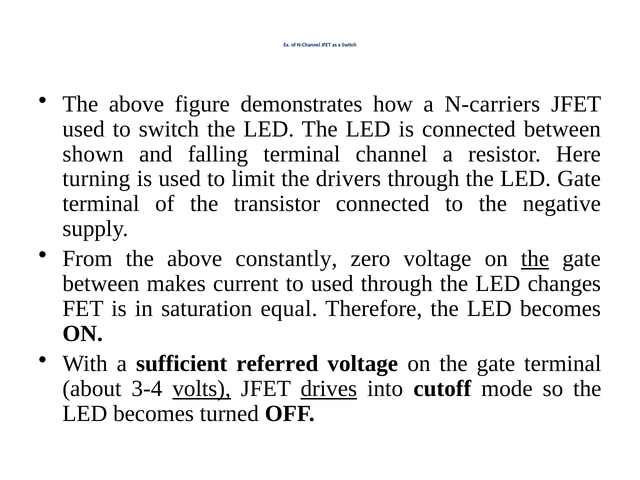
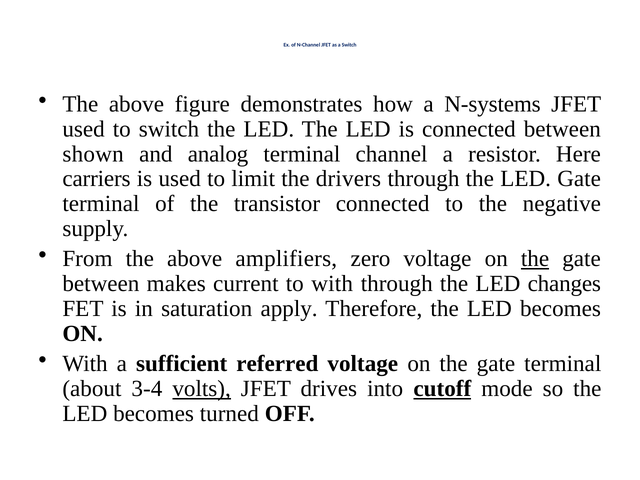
N-carriers: N-carriers -> N-systems (493, 104)
falling: falling -> analog (218, 154)
turning: turning -> carriers (96, 179)
constantly: constantly -> amplifiers (286, 259)
to used: used -> with (332, 284)
equal: equal -> apply (289, 309)
drives underline: present -> none (329, 389)
cutoff underline: none -> present (442, 389)
